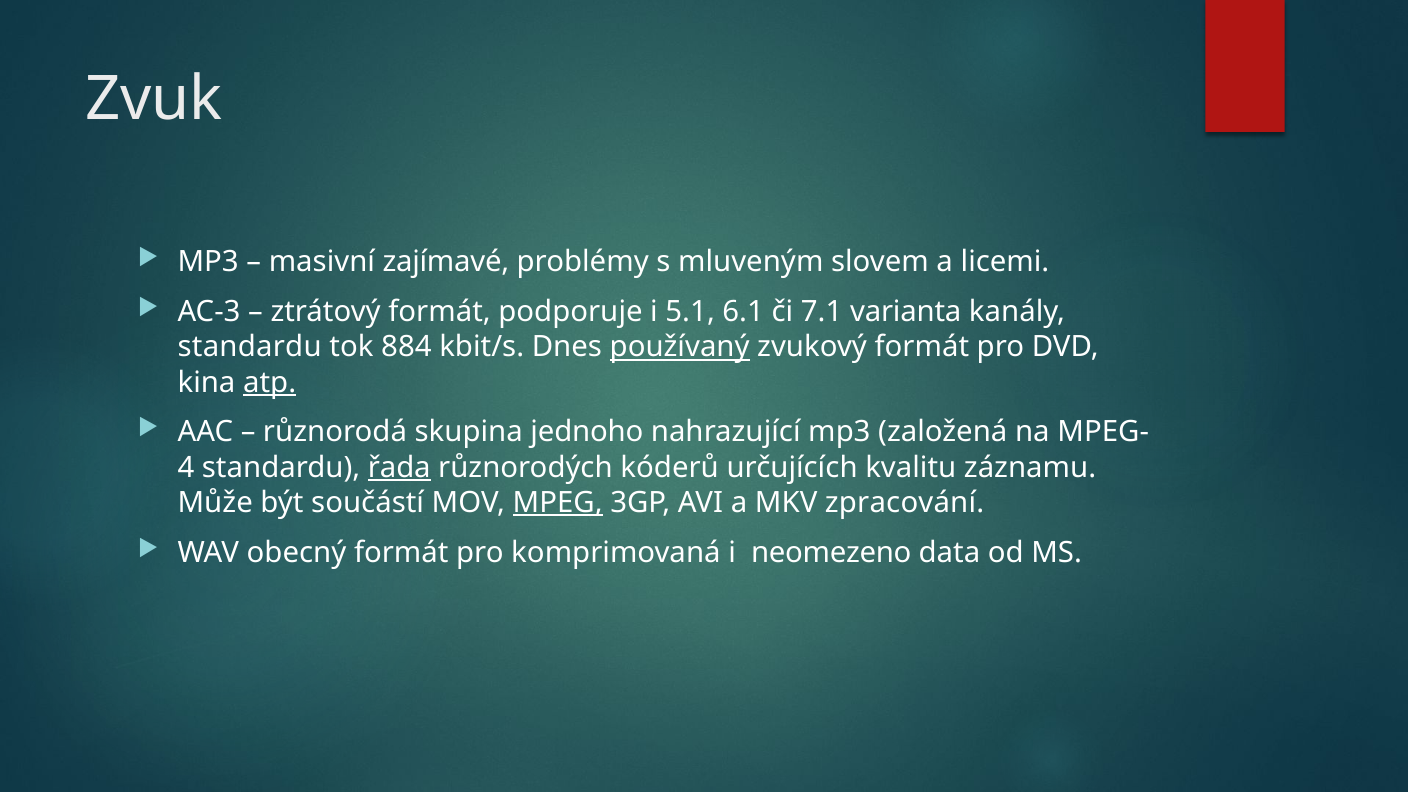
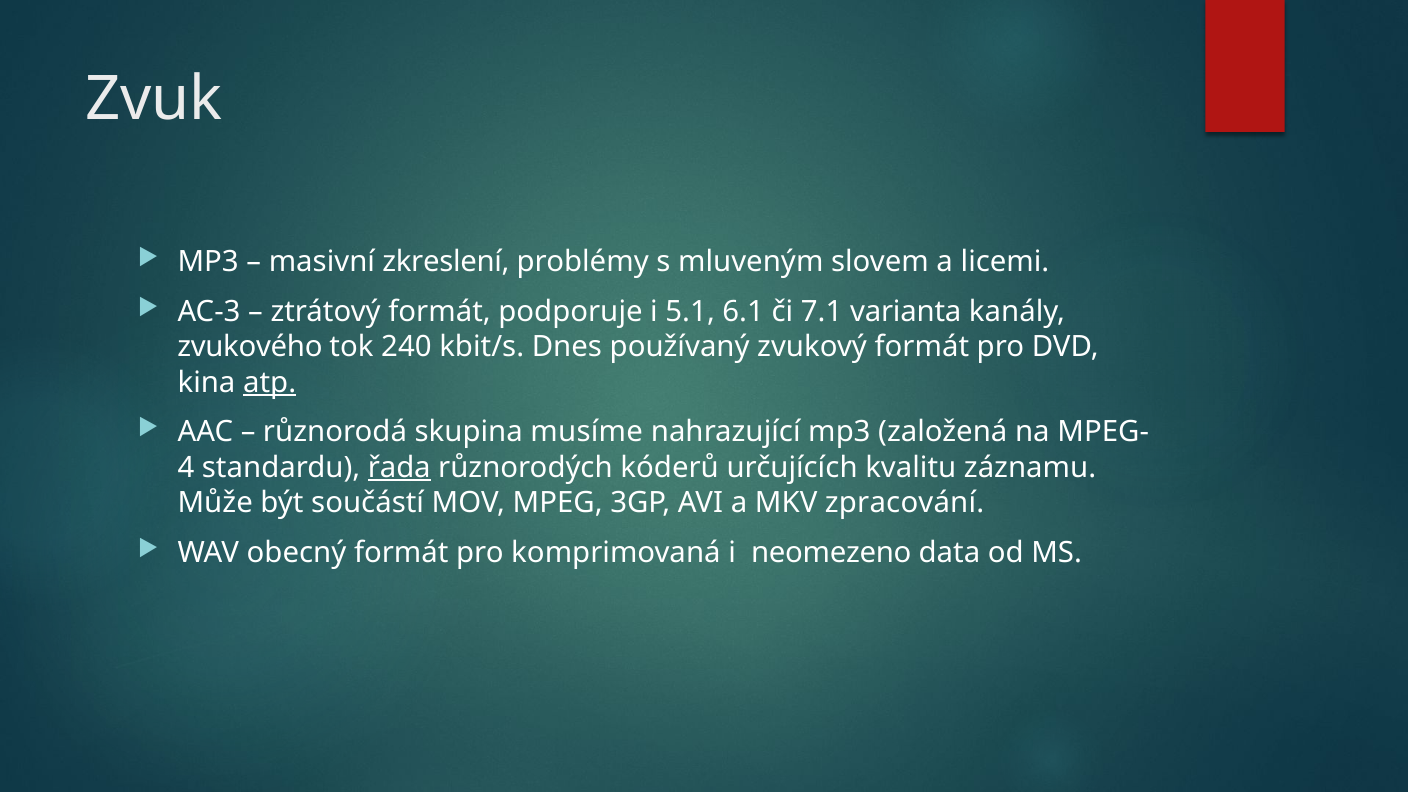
zajímavé: zajímavé -> zkreslení (446, 262)
standardu: standardu -> zvukového (250, 347)
884: 884 -> 240 (406, 347)
používaný underline: present -> none (680, 347)
jednoho: jednoho -> musíme (587, 432)
MPEG underline: present -> none (558, 503)
